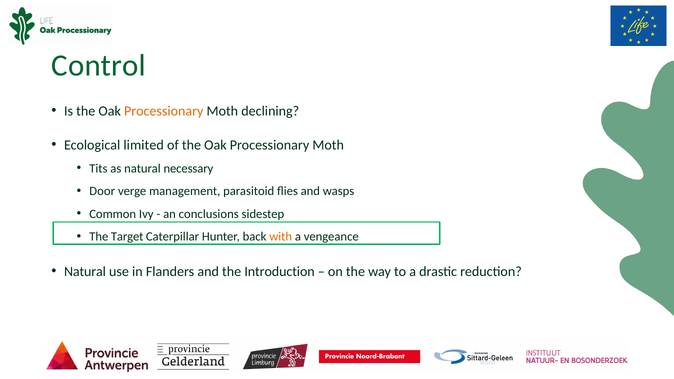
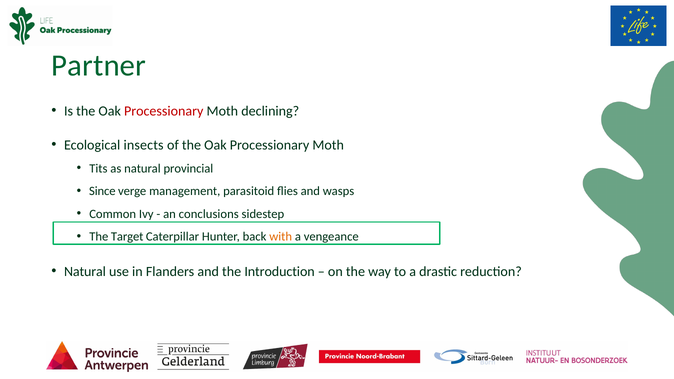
Control: Control -> Partner (99, 65)
Processionary colour: orange -> red (164, 111)
limited: limited -> insects (144, 145)
necessary: necessary -> provincial (188, 168)
Door: Door -> Since (102, 191)
